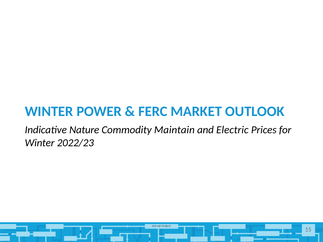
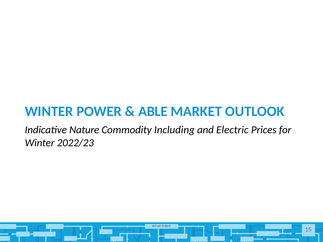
FERC: FERC -> ABLE (153, 112)
Maintain: Maintain -> Including (174, 130)
